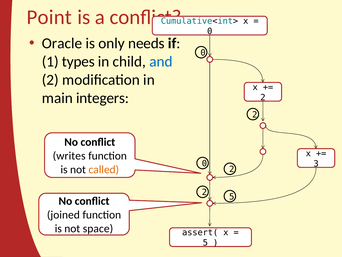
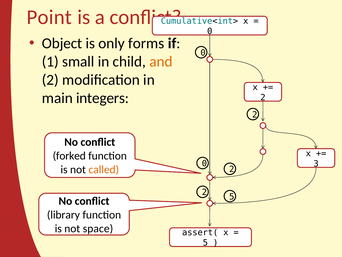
Oracle: Oracle -> Object (62, 43)
needs: needs -> forms (146, 43)
types: types -> small (78, 61)
and colour: blue -> orange (161, 61)
writes: writes -> forked (69, 156)
joined: joined -> library (63, 214)
